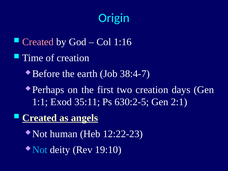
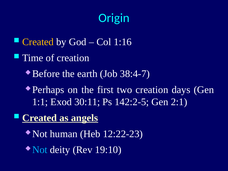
Created colour: pink -> yellow (38, 42)
35:11: 35:11 -> 30:11 (87, 102)
630:2-5: 630:2-5 -> 142:2-5 (132, 102)
